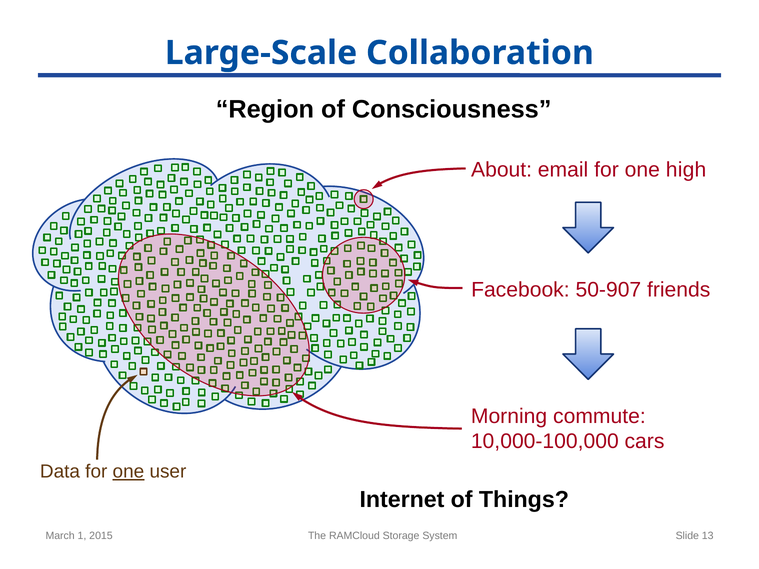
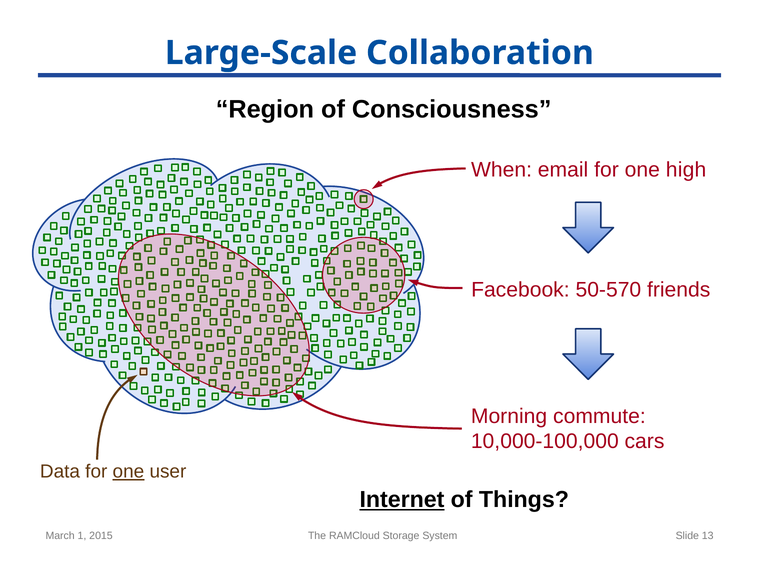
About: About -> When (502, 170)
50-907: 50-907 -> 50-570 (608, 290)
Internet underline: none -> present (402, 500)
